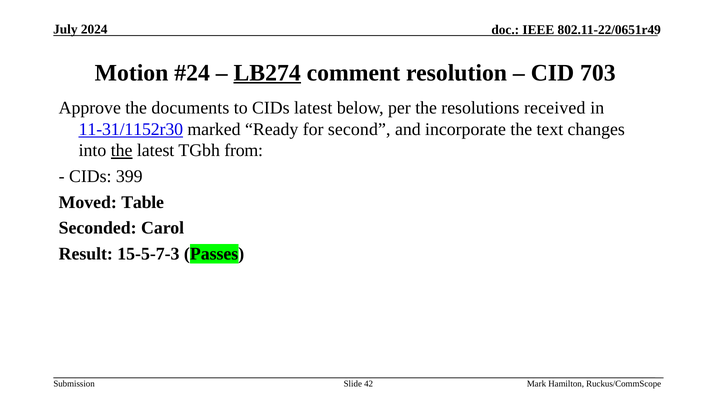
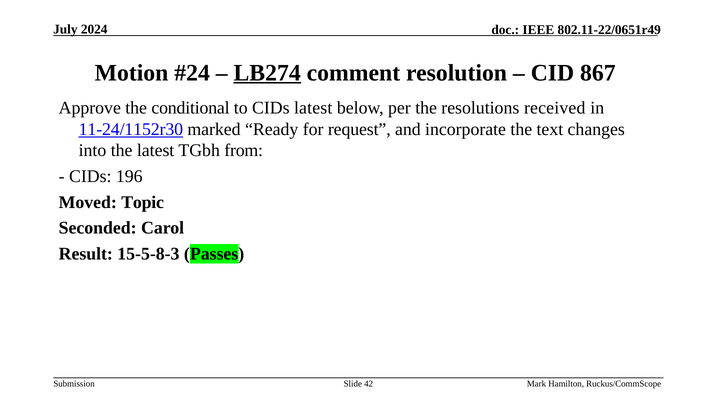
703: 703 -> 867 (598, 73)
documents: documents -> conditional (191, 108)
11-31/1152r30: 11-31/1152r30 -> 11-24/1152r30 (131, 129)
second: second -> request (359, 129)
the underline: present -> none (122, 151)
399: 399 -> 196 (129, 176)
Table: Table -> Topic (143, 202)
15-5-7-3: 15-5-7-3 -> 15-5-8-3 (148, 254)
